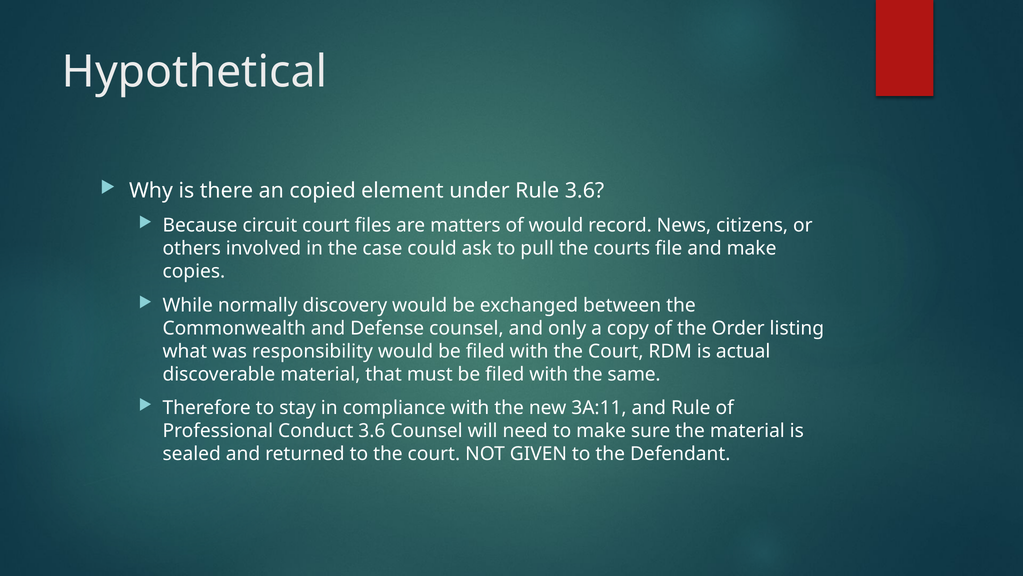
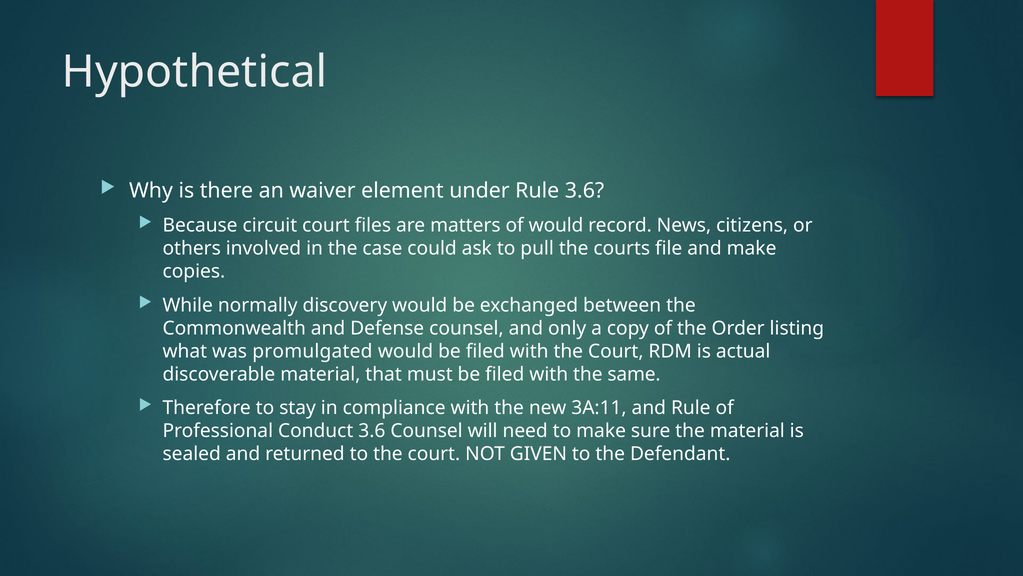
copied: copied -> waiver (322, 190)
responsibility: responsibility -> promulgated (312, 351)
